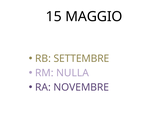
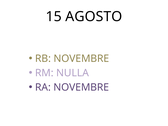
MAGGIO: MAGGIO -> AGOSTO (94, 17)
RB SETTEMBRE: SETTEMBRE -> NOVEMBRE (81, 59)
